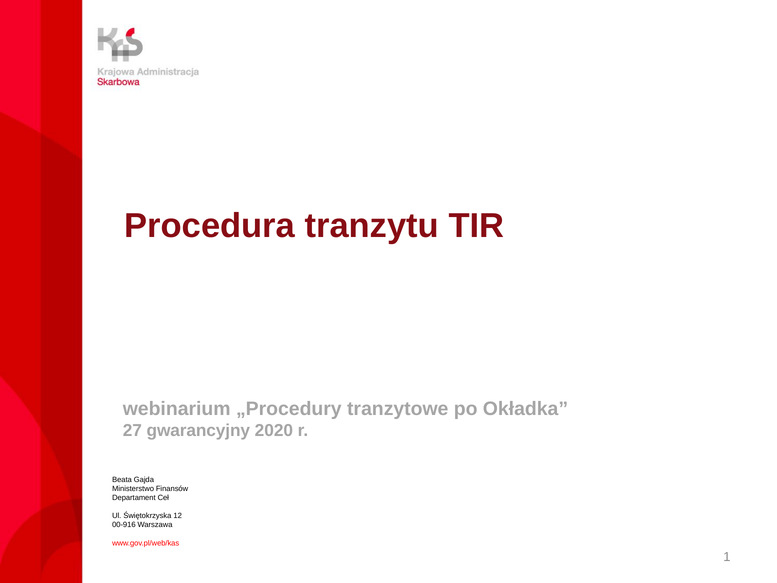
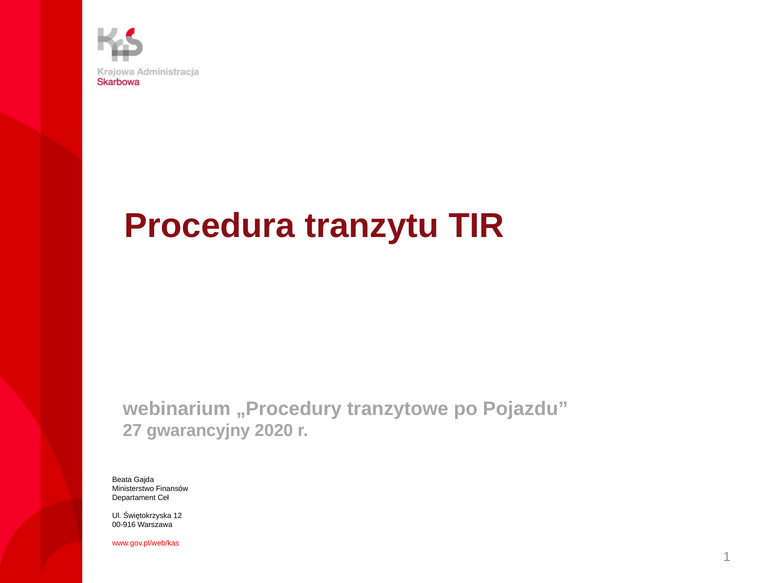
Okładka: Okładka -> Pojazdu (525, 408)
